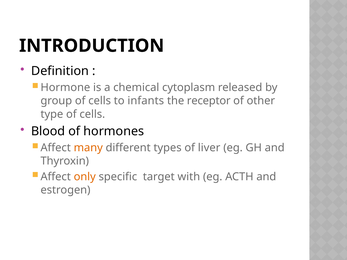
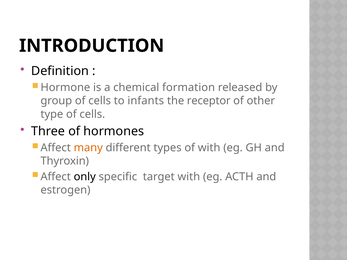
cytoplasm: cytoplasm -> formation (189, 88)
Blood: Blood -> Three (48, 131)
of liver: liver -> with (209, 148)
only colour: orange -> black (85, 177)
